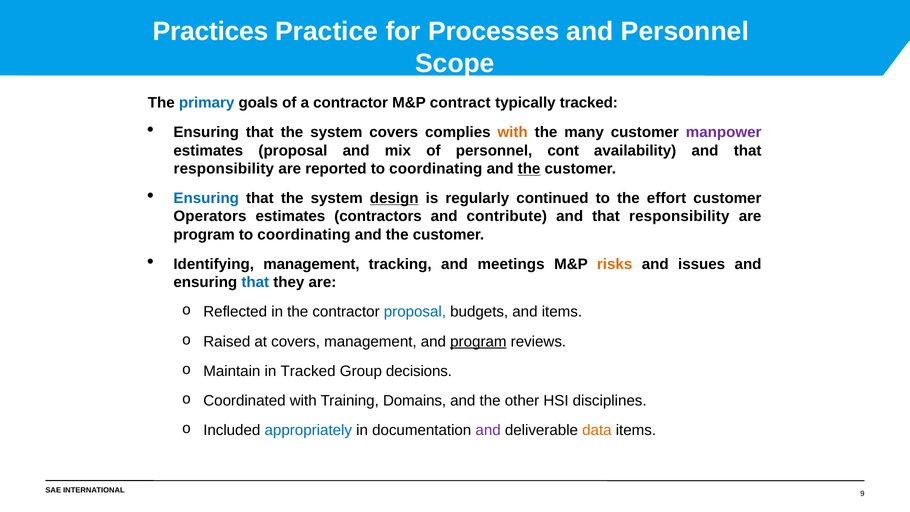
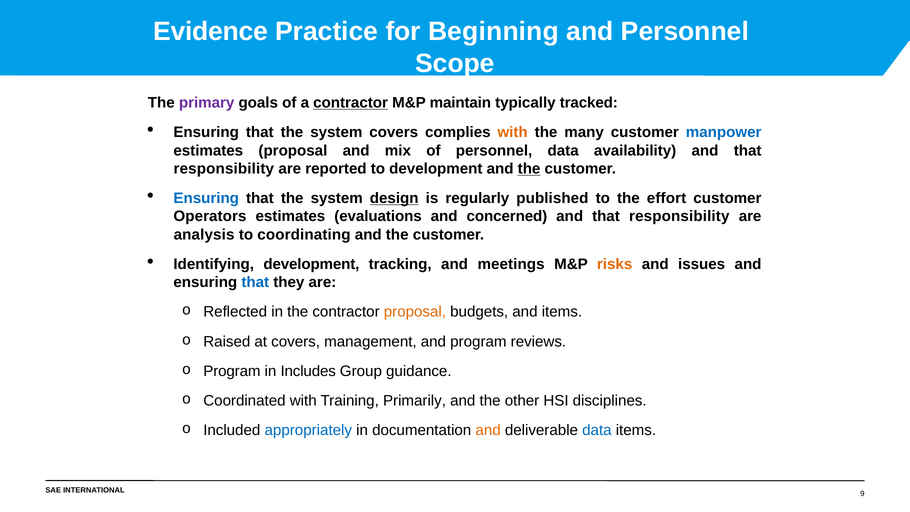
Practices: Practices -> Evidence (211, 31)
Processes: Processes -> Beginning (494, 31)
primary colour: blue -> purple (207, 103)
contractor underline: none -> present (351, 103)
contract: contract -> maintain (460, 103)
manpower colour: purple -> blue (724, 132)
personnel cont: cont -> data (563, 150)
reported to coordinating: coordinating -> development (436, 169)
continued: continued -> published (552, 198)
contractors: contractors -> evaluations (378, 216)
contribute: contribute -> concerned (507, 216)
program: program -> analysis (204, 235)
Identifying management: management -> development (311, 264)
proposal colour: blue -> orange (415, 312)
program underline: present -> none (478, 341)
Maintain: Maintain -> Program (232, 371)
in Tracked: Tracked -> Includes (308, 371)
decisions: decisions -> guidance (419, 371)
Domains: Domains -> Primarily (414, 401)
and colour: purple -> orange (488, 430)
data colour: orange -> blue (597, 430)
